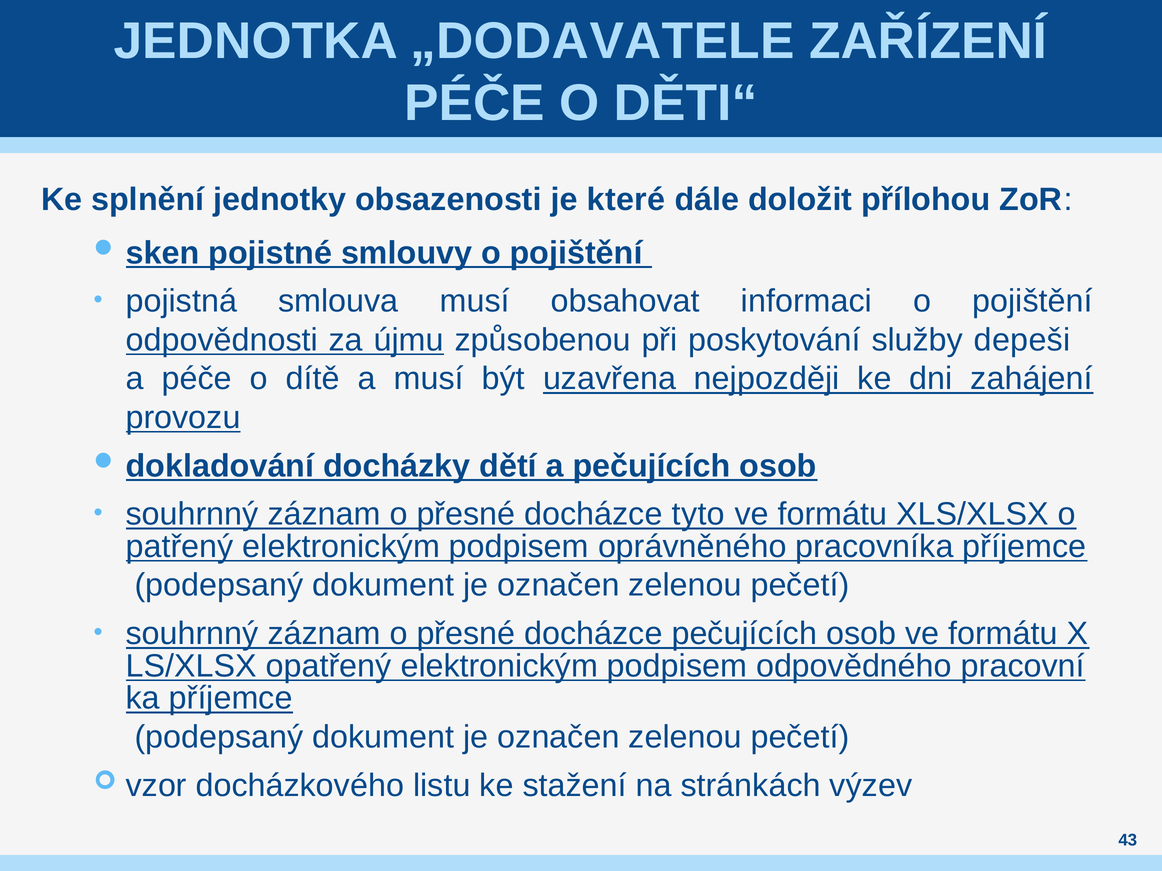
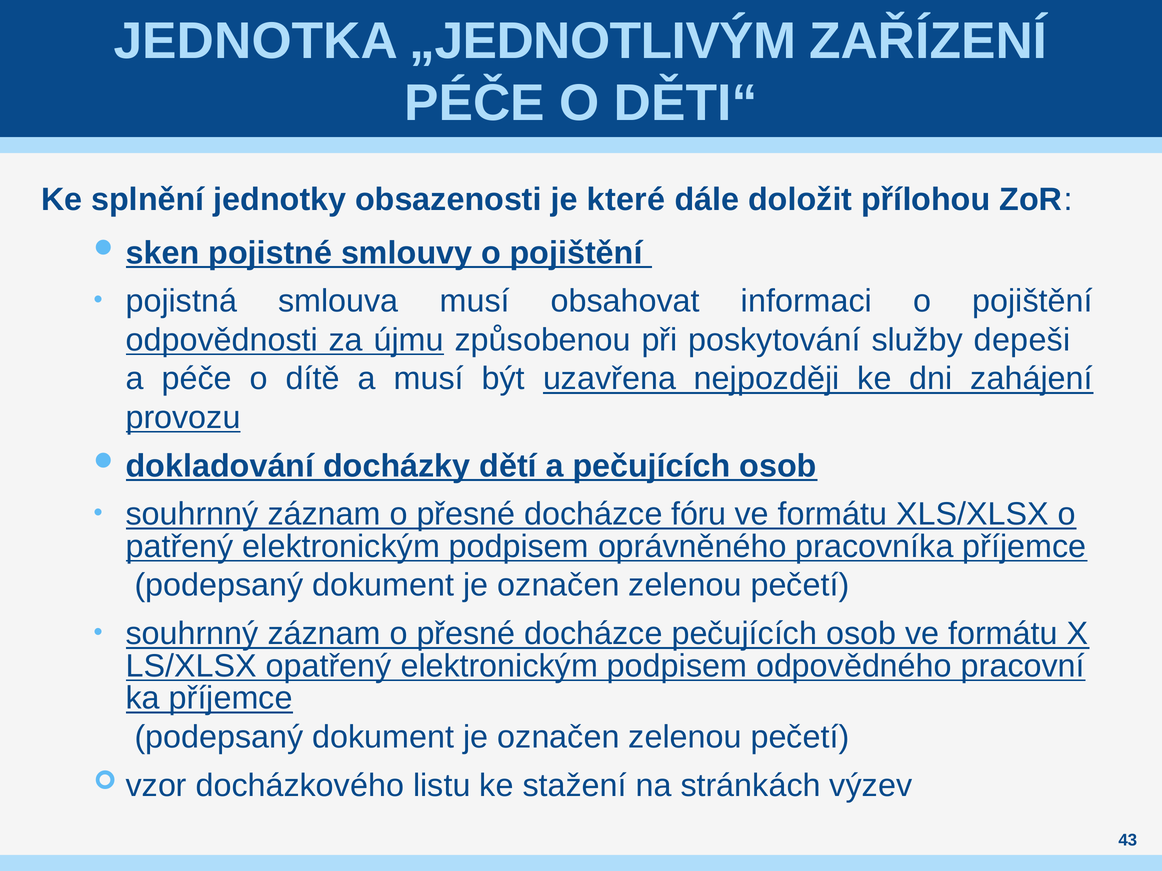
„DODAVATELE: „DODAVATELE -> „JEDNOTLIVÝM (603, 41)
tyto: tyto -> fóru (699, 515)
